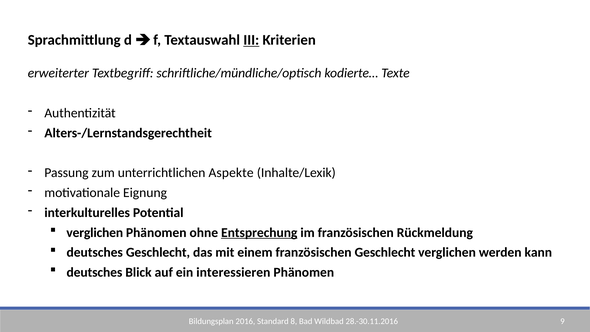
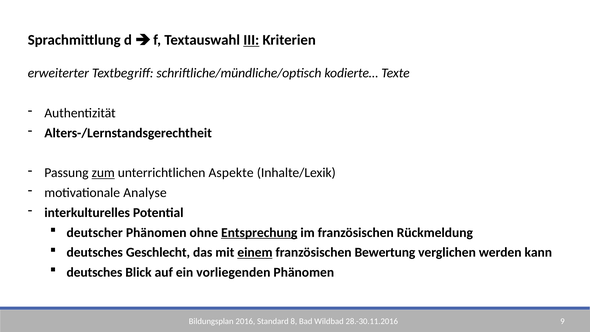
zum underline: none -> present (103, 173)
Eignung: Eignung -> Analyse (145, 193)
verglichen: verglichen -> deutscher (95, 232)
einem underline: none -> present (255, 252)
französischen Geschlecht: Geschlecht -> Bewertung (385, 252)
interessieren: interessieren -> vorliegenden (233, 272)
